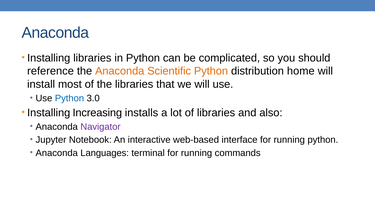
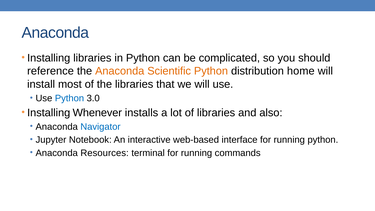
Increasing: Increasing -> Whenever (97, 113)
Navigator colour: purple -> blue (100, 127)
Languages: Languages -> Resources (105, 153)
